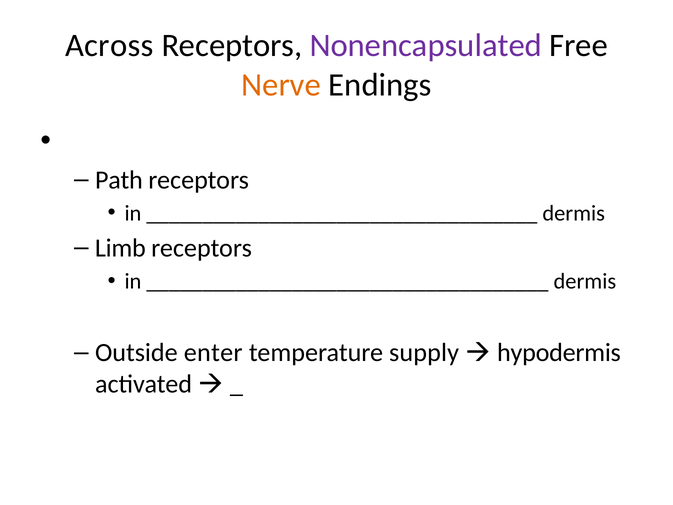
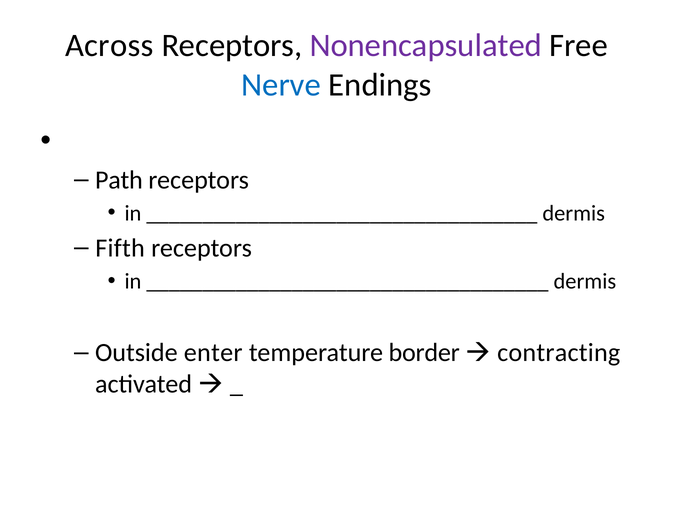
Nerve colour: orange -> blue (281, 85)
Limb: Limb -> Fifth (120, 248)
supply: supply -> border (424, 353)
hypodermis: hypodermis -> contracting (559, 353)
